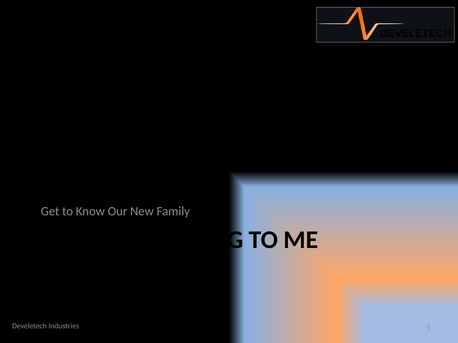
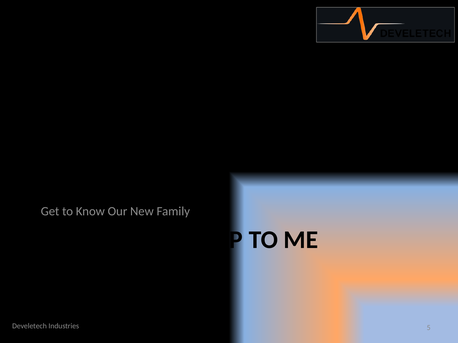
SPRING: SPRING -> LINEUP (204, 240)
